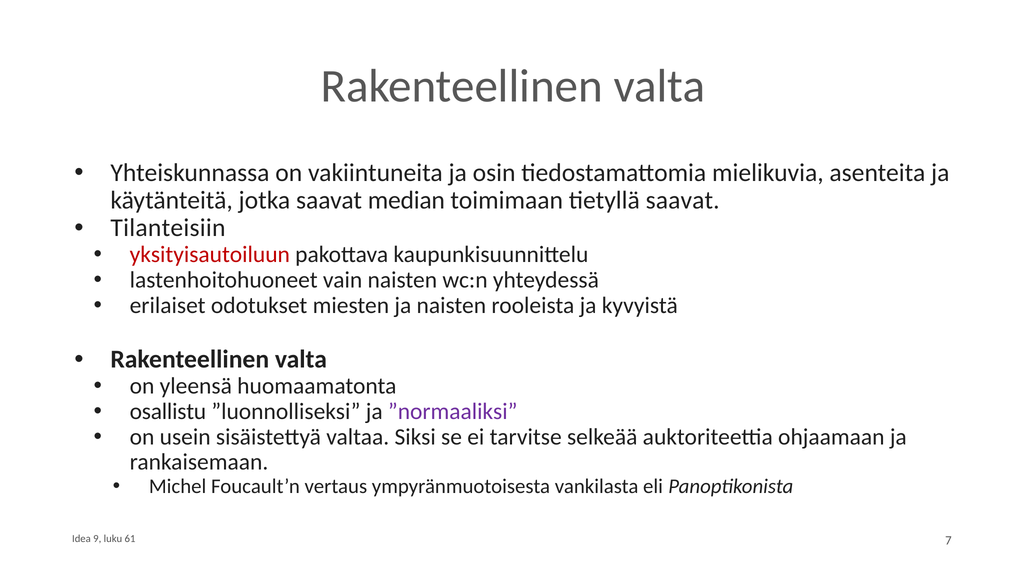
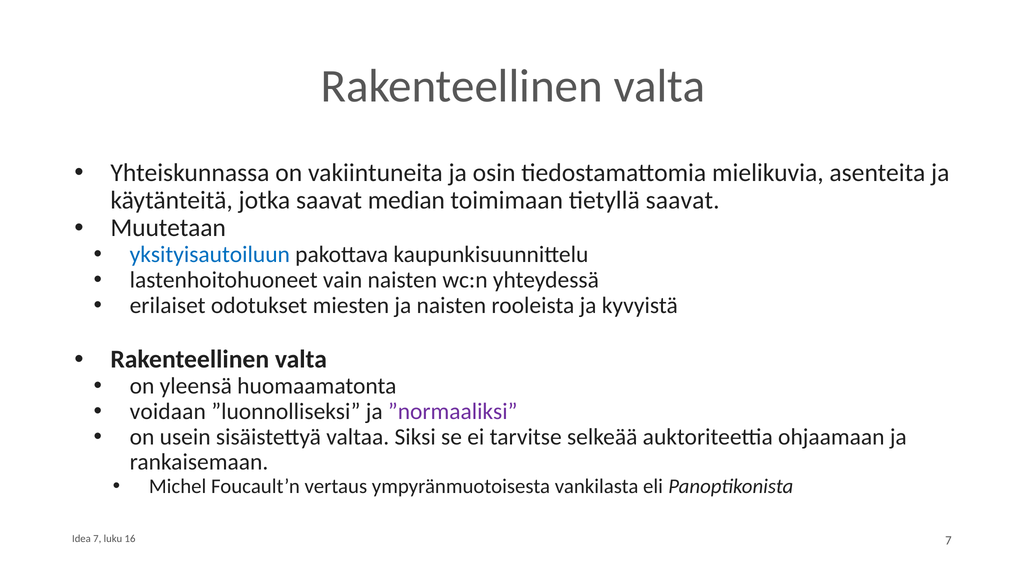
Tilanteisiin: Tilanteisiin -> Muutetaan (168, 228)
yksityisautoiluun colour: red -> blue (210, 255)
osallistu: osallistu -> voidaan (168, 412)
Idea 9: 9 -> 7 (97, 539)
61: 61 -> 16 (130, 539)
